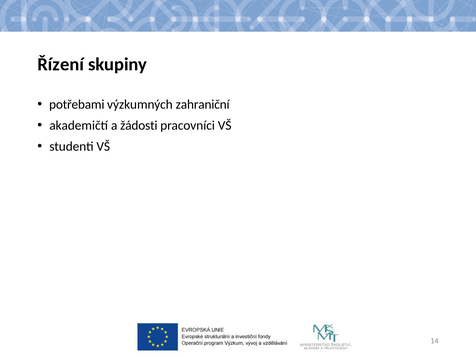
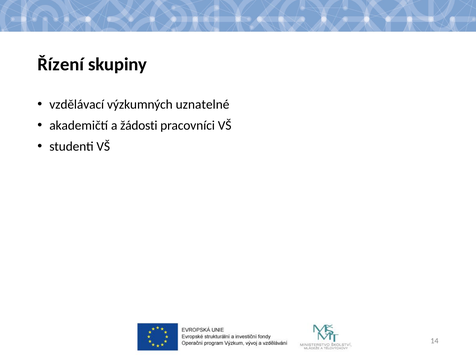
potřebami: potřebami -> vzdělávací (77, 104)
zahraniční: zahraniční -> uznatelné (203, 104)
